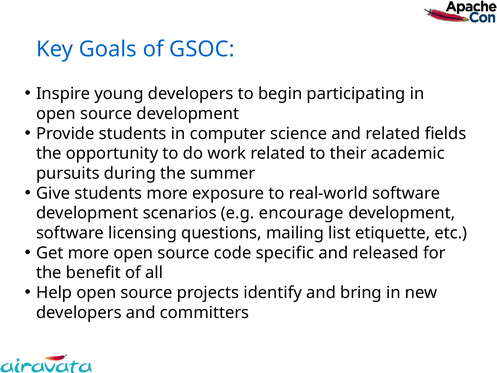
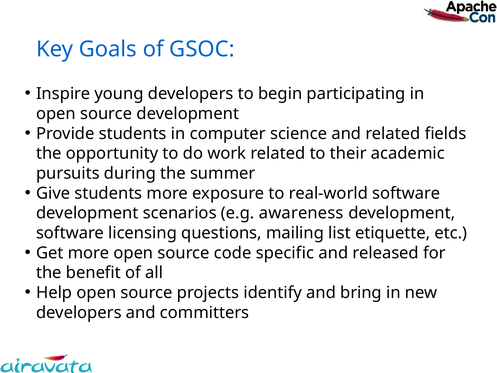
encourage: encourage -> awareness (301, 213)
